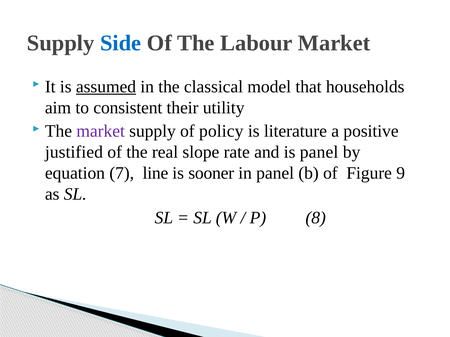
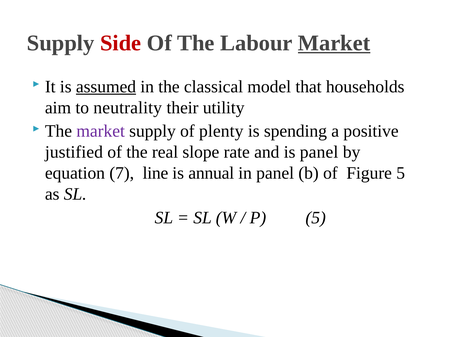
Side colour: blue -> red (121, 43)
Market underline: none -> present (334, 43)
consistent: consistent -> neutrality (128, 108)
policy: policy -> plenty (221, 131)
literature: literature -> spending (295, 131)
sooner: sooner -> annual (211, 173)
Figure 9: 9 -> 5 (401, 173)
P 8: 8 -> 5 (316, 218)
